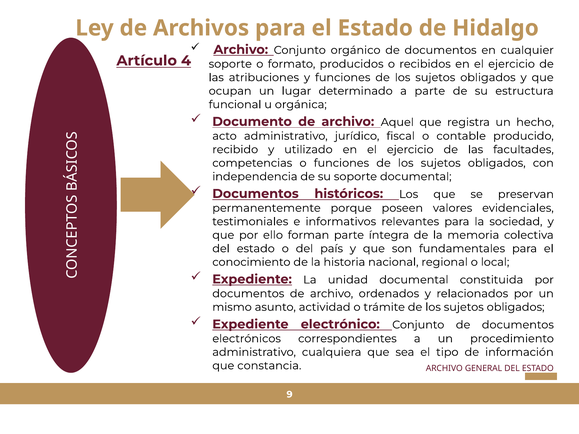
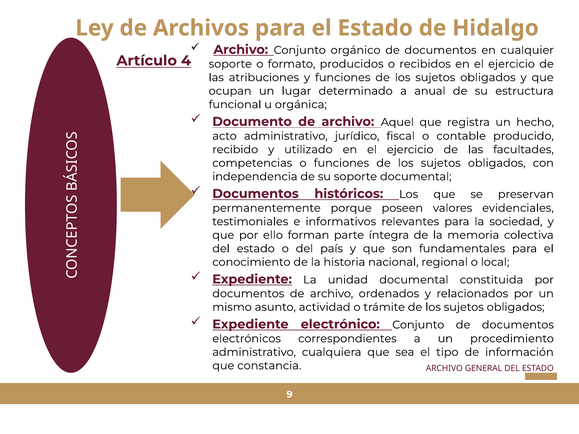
a parte: parte -> anual (430, 91)
